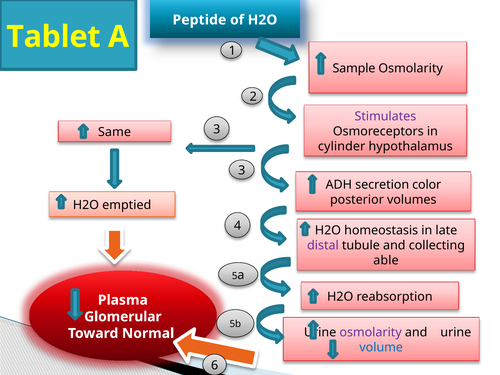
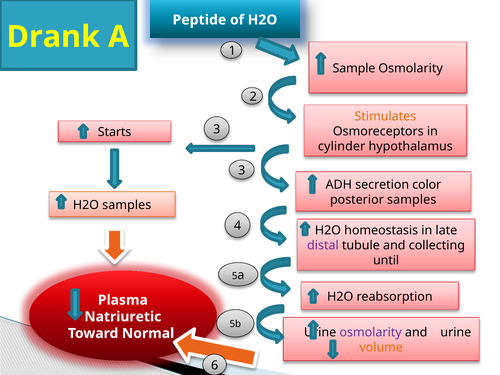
Tablet: Tablet -> Drank (53, 37)
Stimulates colour: purple -> orange (385, 116)
Same: Same -> Starts (115, 132)
posterior volumes: volumes -> samples (412, 200)
H2O emptied: emptied -> samples (127, 205)
able: able -> until (386, 260)
Glomerular: Glomerular -> Natriuretic (123, 317)
volume colour: blue -> orange (381, 347)
